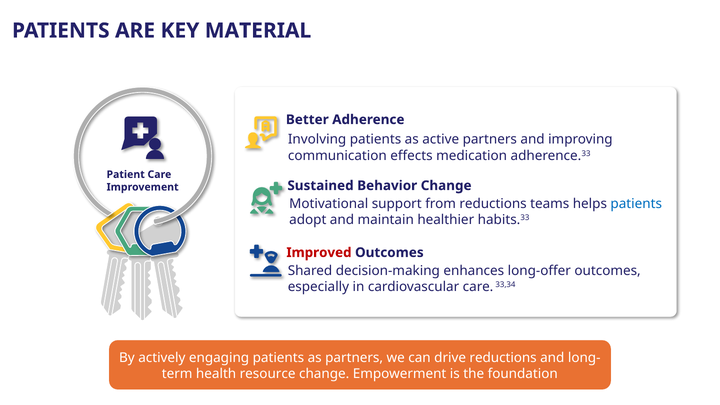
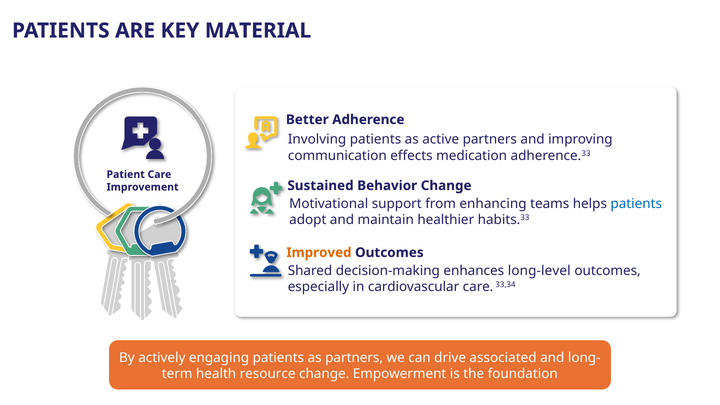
from reductions: reductions -> enhancing (493, 204)
Improved colour: red -> orange (319, 253)
long-offer: long-offer -> long-level (539, 271)
drive reductions: reductions -> associated (503, 358)
